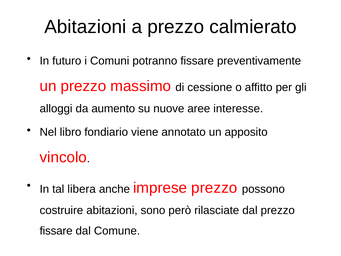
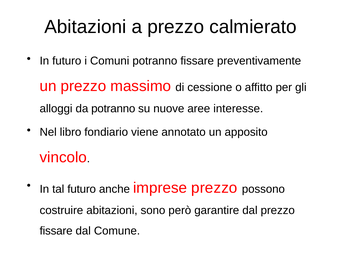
da aumento: aumento -> potranno (113, 109)
tal libera: libera -> futuro (82, 189)
rilasciate: rilasciate -> garantire (217, 210)
